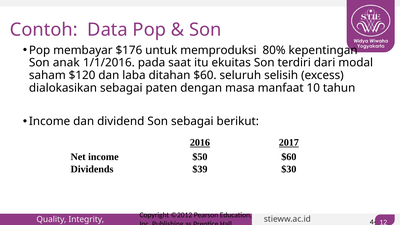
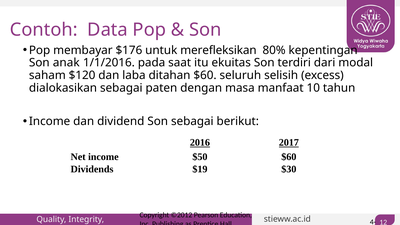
memproduksi: memproduksi -> merefleksikan (218, 50)
$39: $39 -> $19 (200, 169)
